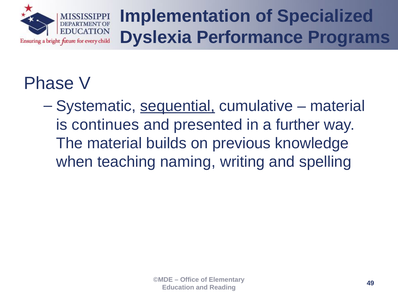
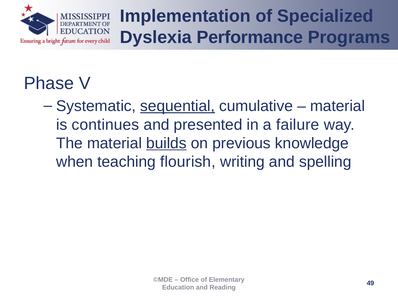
further: further -> failure (298, 125)
builds underline: none -> present (166, 143)
naming: naming -> flourish (188, 162)
